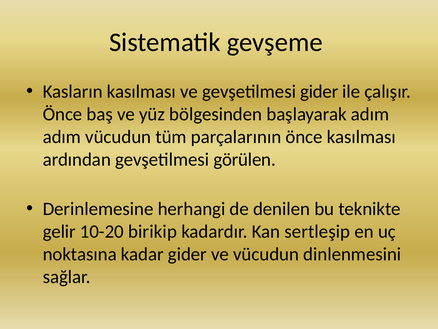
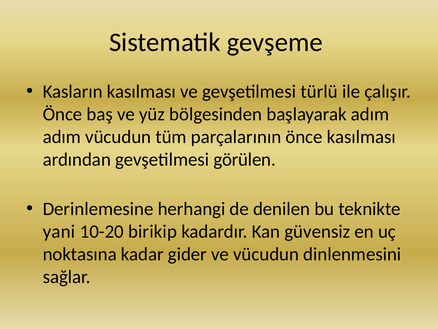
gevşetilmesi gider: gider -> türlü (319, 91)
gelir: gelir -> yani (59, 231)
sertleşip: sertleşip -> güvensiz (317, 231)
